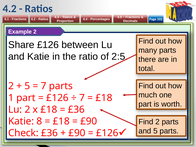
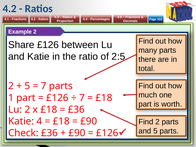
8: 8 -> 4 (39, 121)
